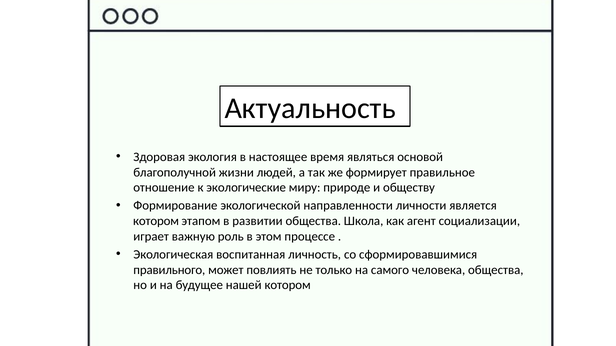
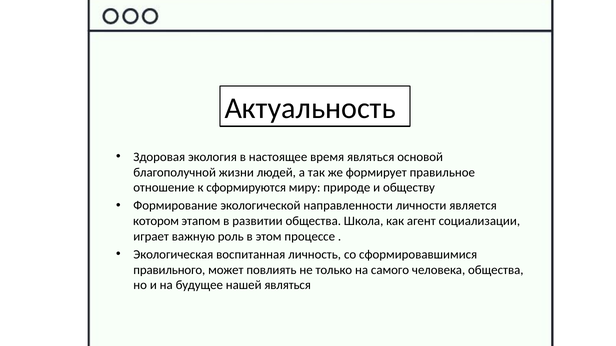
экологические: экологические -> сформируются (246, 188)
нашей котором: котором -> являться (288, 286)
